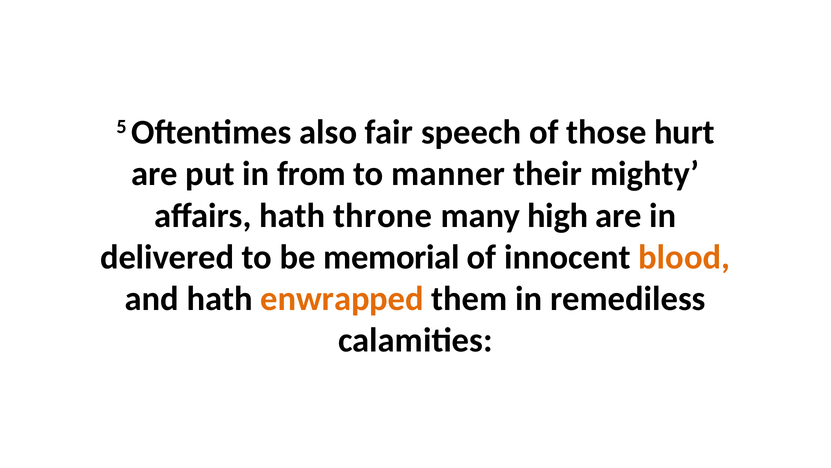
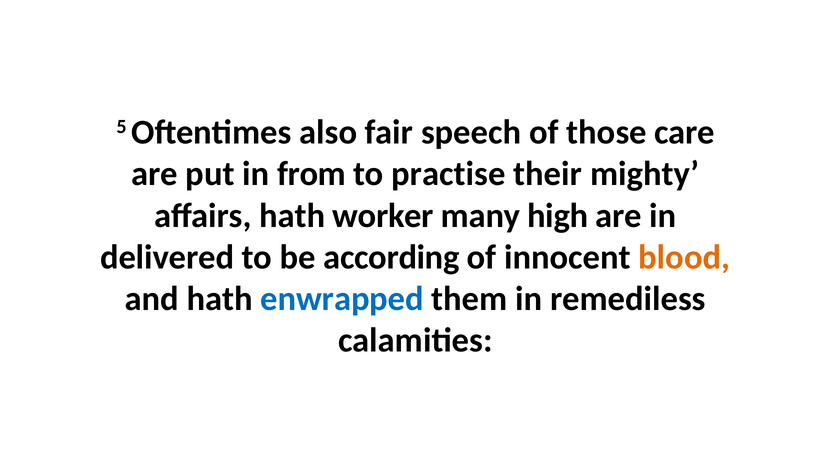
hurt: hurt -> care (684, 132)
manner: manner -> practise (448, 174)
throne: throne -> worker (383, 215)
memorial: memorial -> according (392, 257)
enwrapped colour: orange -> blue (342, 298)
